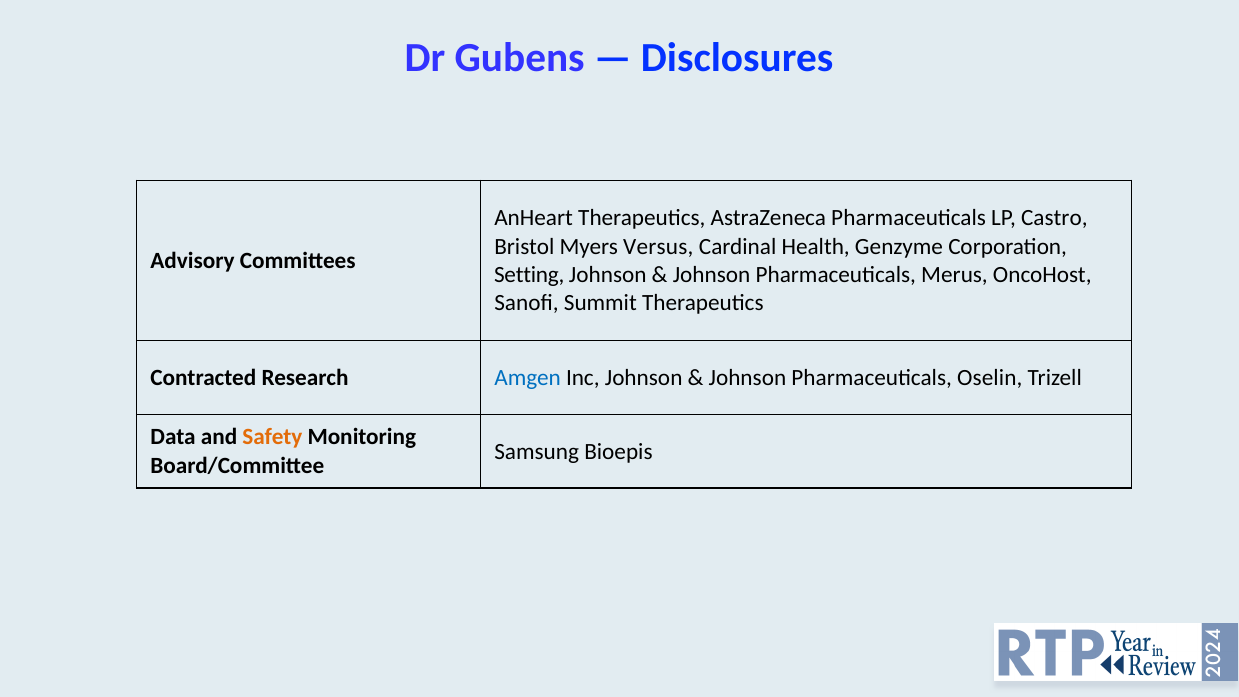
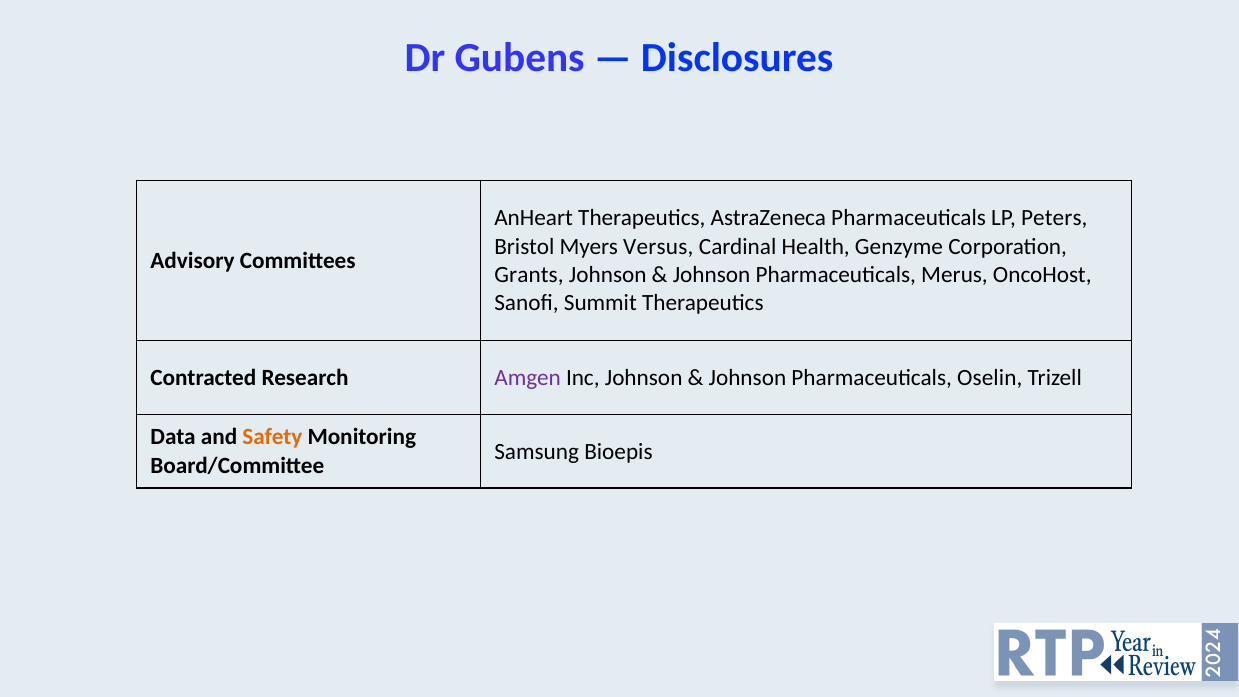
Castro: Castro -> Peters (1054, 218)
Setting: Setting -> Grants (529, 275)
Amgen colour: blue -> purple (528, 378)
